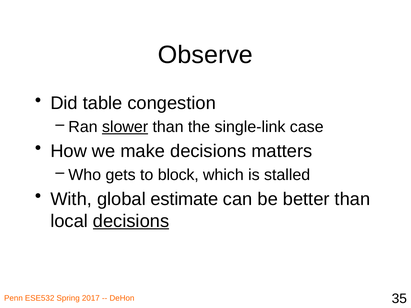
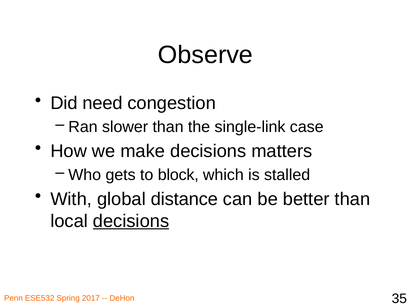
table: table -> need (103, 103)
slower underline: present -> none (125, 127)
estimate: estimate -> distance (184, 199)
